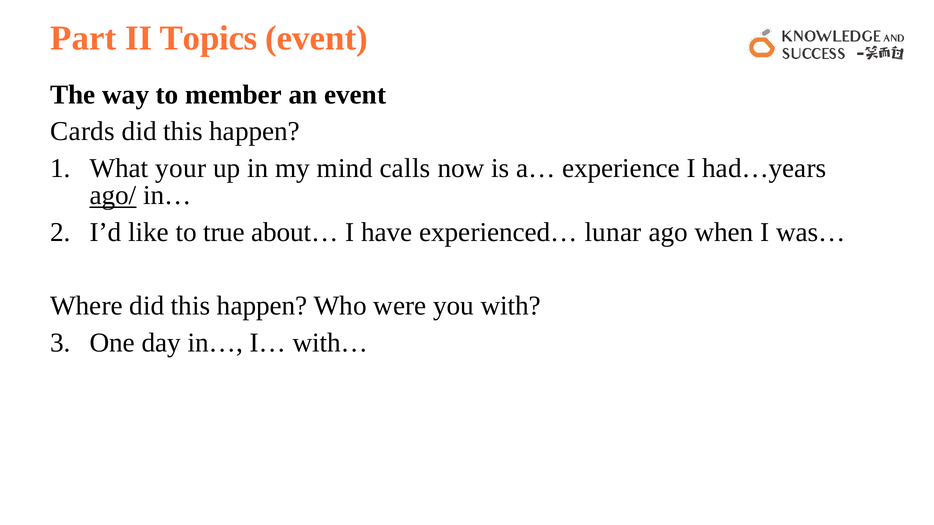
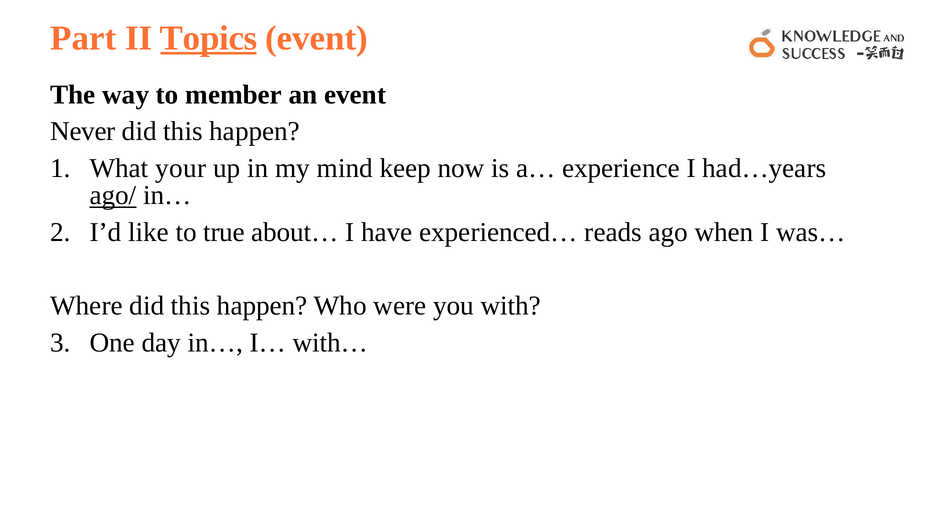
Topics underline: none -> present (209, 38)
Cards: Cards -> Never (83, 132)
calls: calls -> keep (405, 168)
lunar: lunar -> reads (613, 232)
